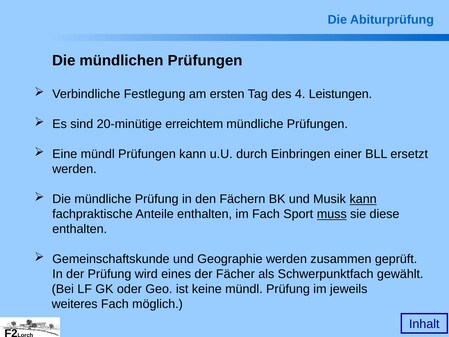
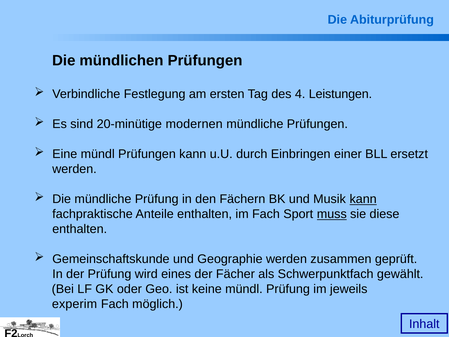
erreichtem: erreichtem -> modernen (194, 124)
weiteres: weiteres -> experim (75, 304)
